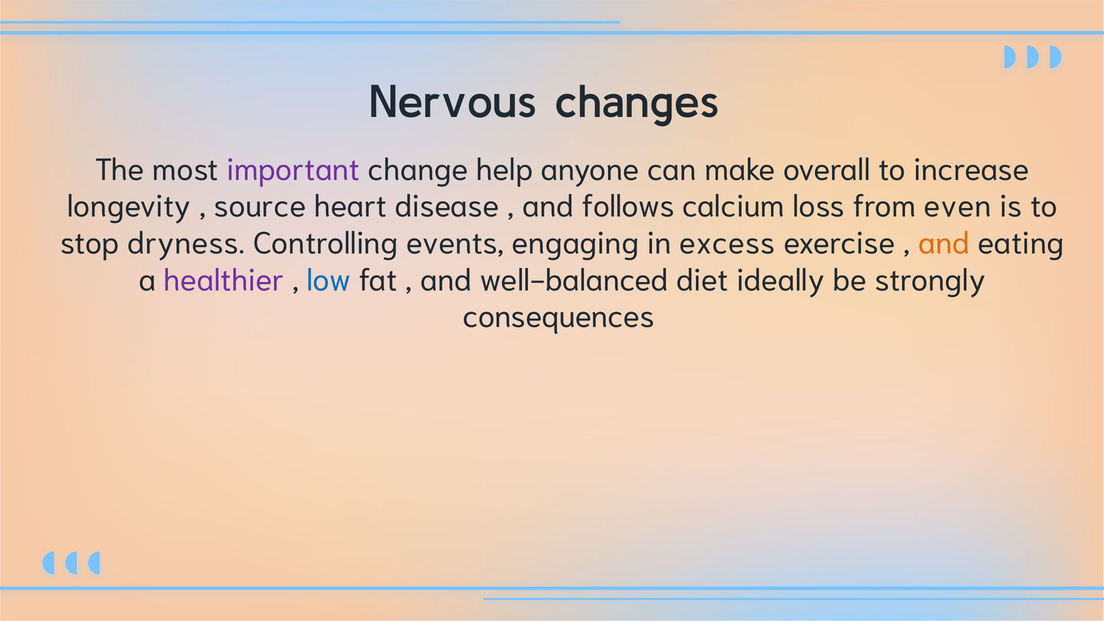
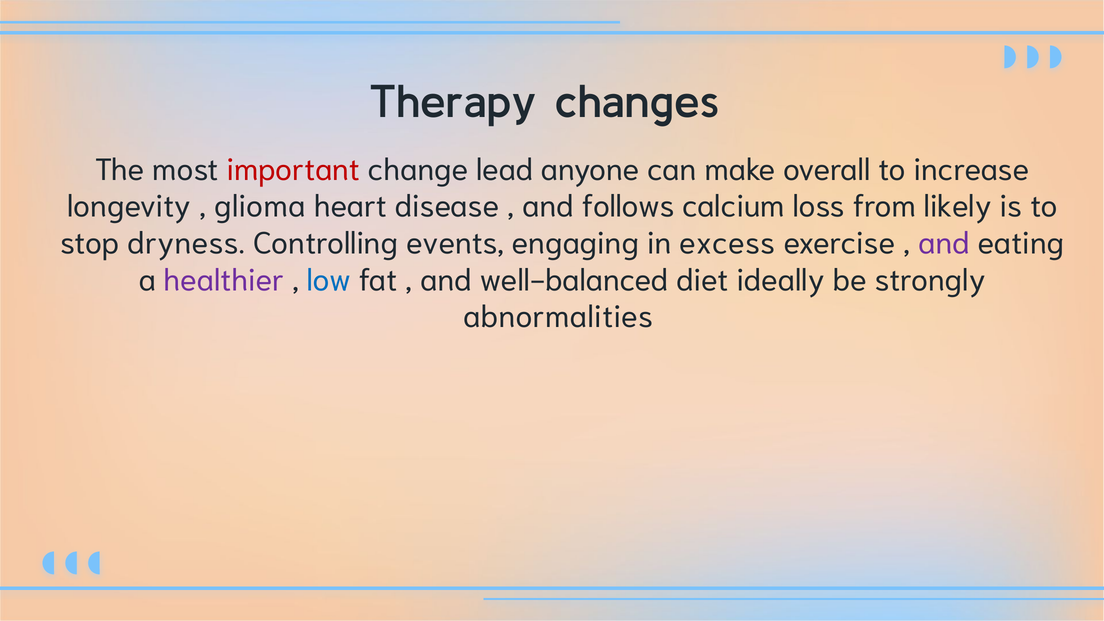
Nervous: Nervous -> Therapy (453, 102)
important colour: purple -> red (293, 170)
help: help -> lead (505, 170)
source: source -> glioma (260, 207)
even: even -> likely (958, 207)
and colour: orange -> purple (944, 244)
consequences: consequences -> abnormalities (558, 317)
